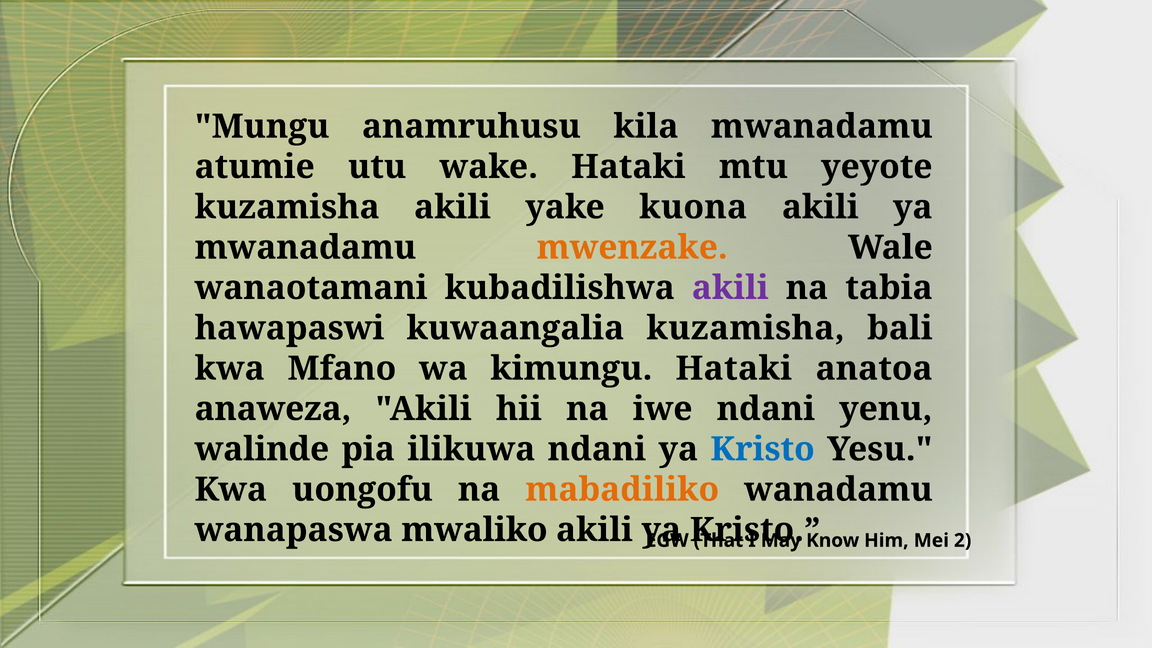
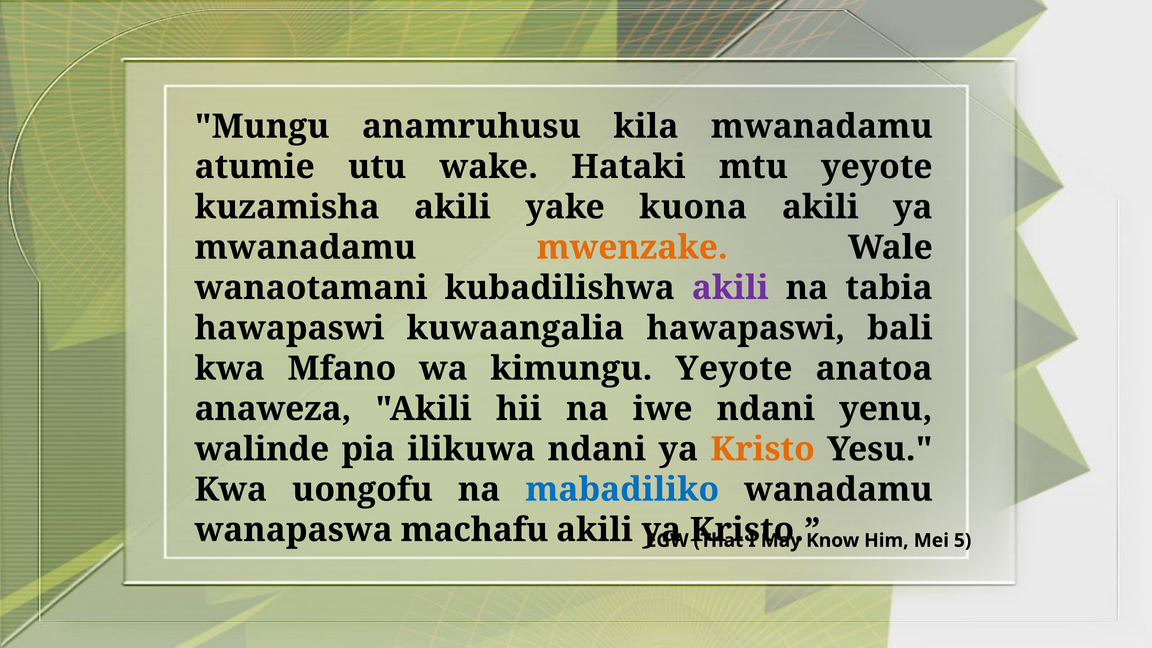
kuwaangalia kuzamisha: kuzamisha -> hawapaswi (746, 328)
kimungu Hataki: Hataki -> Yeyote (734, 369)
Kristo colour: blue -> orange (763, 449)
mabadiliko colour: orange -> blue (622, 490)
mwaliko: mwaliko -> machafu (474, 530)
2: 2 -> 5 (963, 541)
